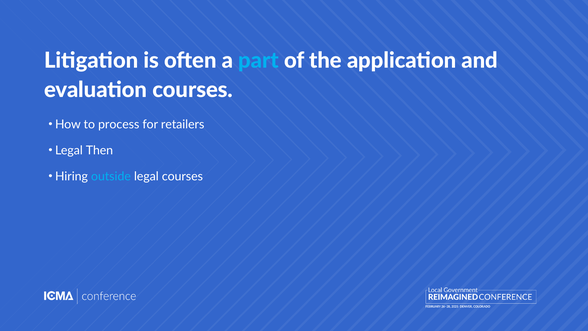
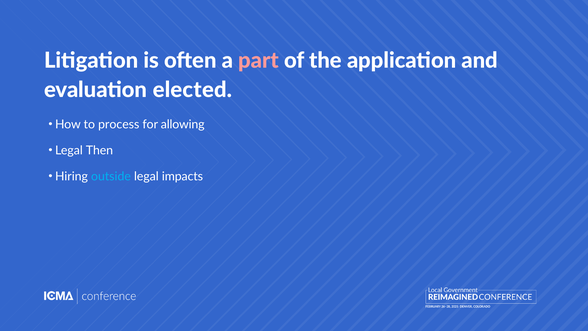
part colour: light blue -> pink (259, 61)
evaluation courses: courses -> elected (192, 90)
retailers: retailers -> allowing (183, 124)
legal courses: courses -> impacts (182, 176)
